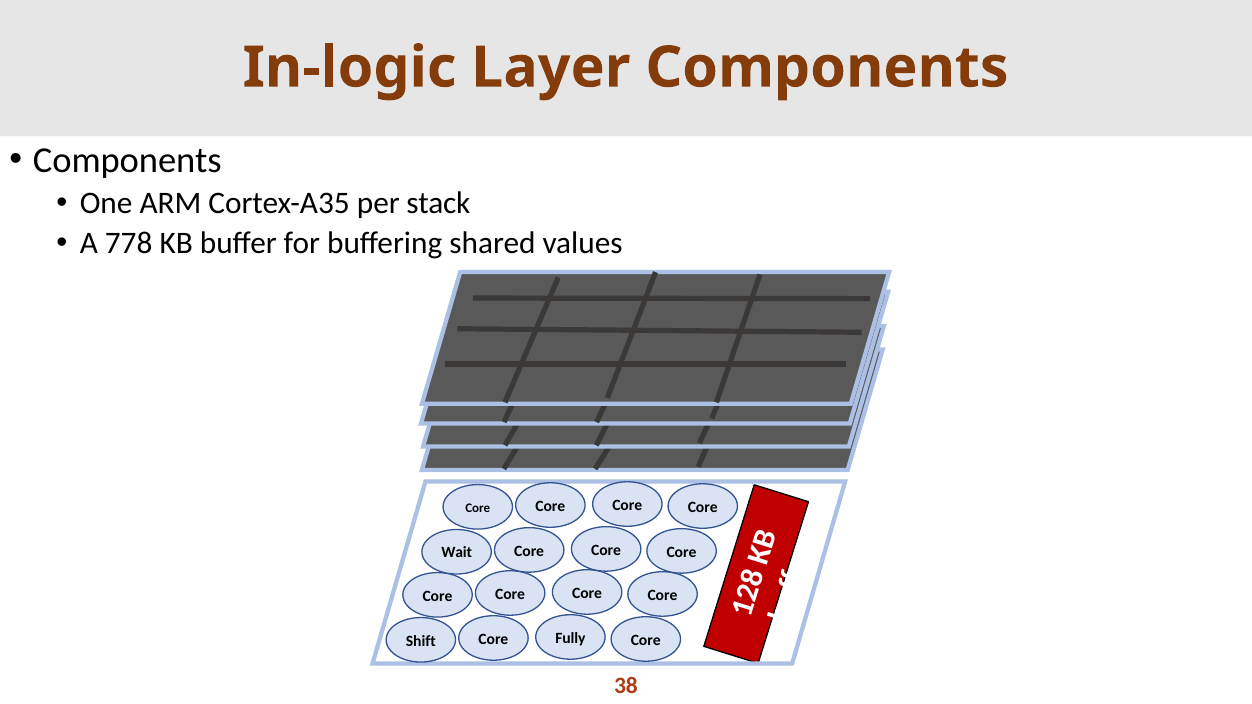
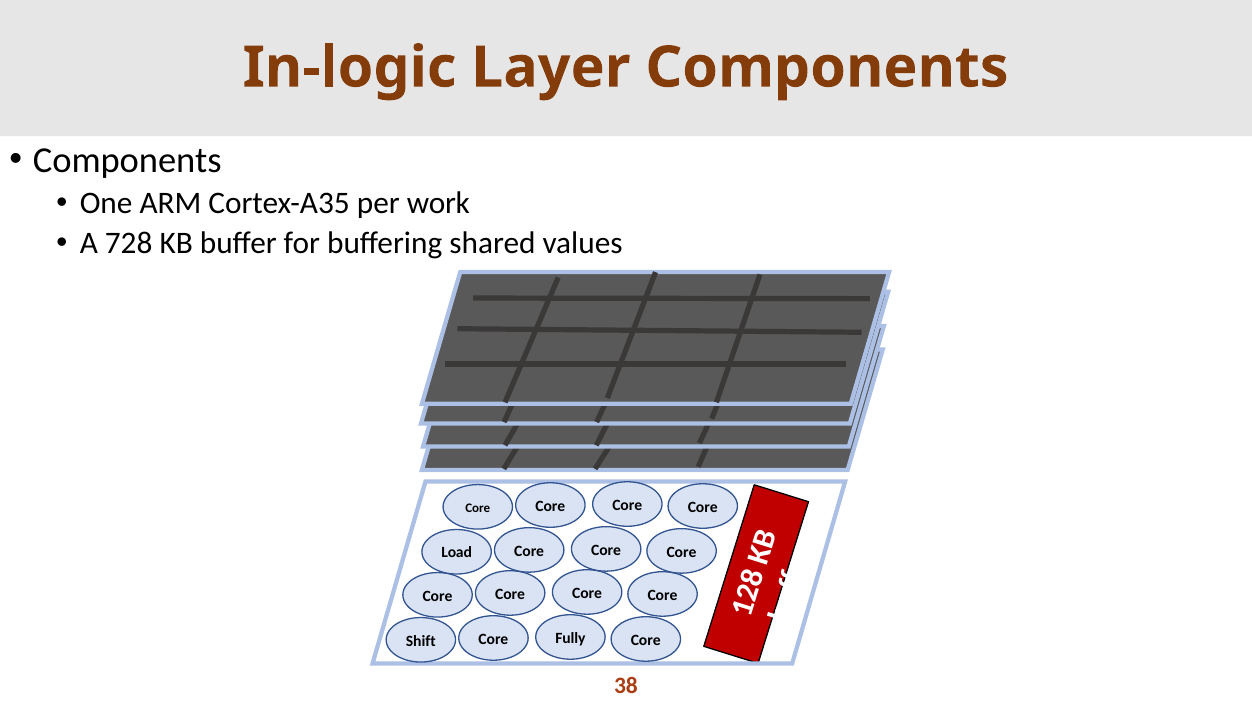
stack: stack -> work (438, 203)
778: 778 -> 728 (129, 244)
Wait: Wait -> Load (457, 553)
